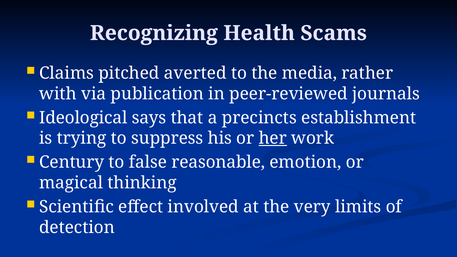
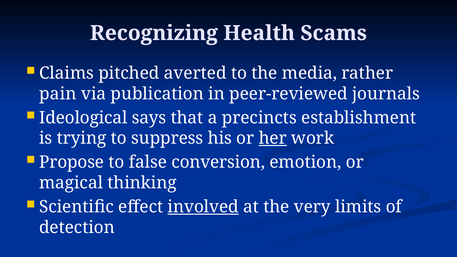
with: with -> pain (58, 94)
Century: Century -> Propose (72, 162)
reasonable: reasonable -> conversion (218, 162)
involved underline: none -> present (203, 207)
